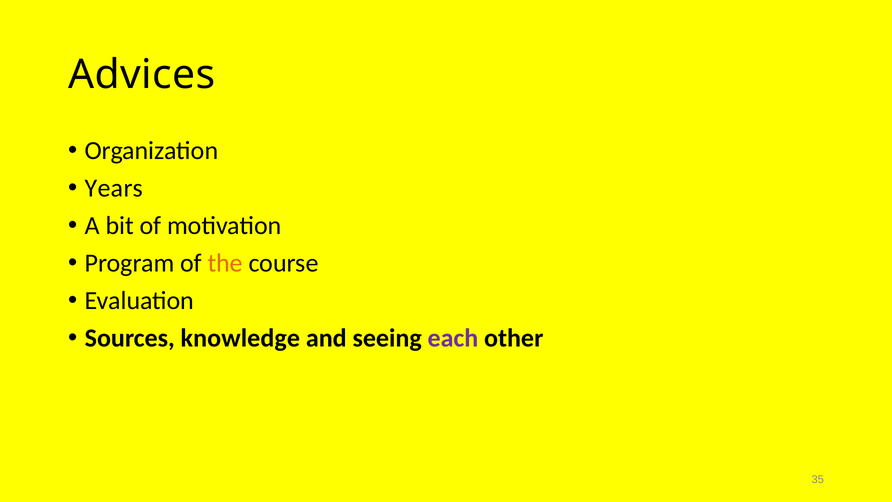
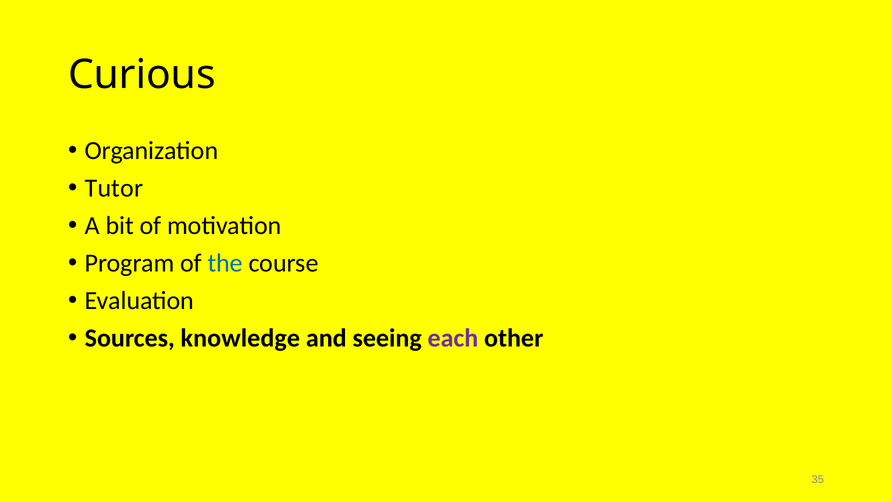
Advices: Advices -> Curious (142, 75)
Years: Years -> Tutor (114, 188)
the colour: orange -> blue (225, 263)
